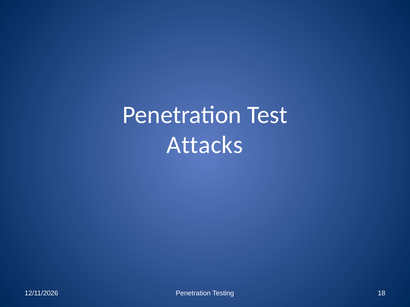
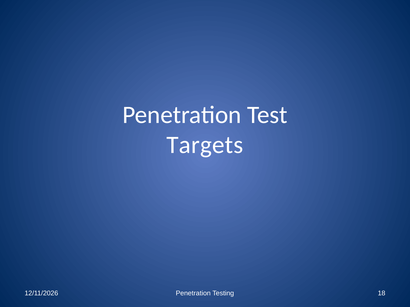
Attacks: Attacks -> Targets (205, 145)
